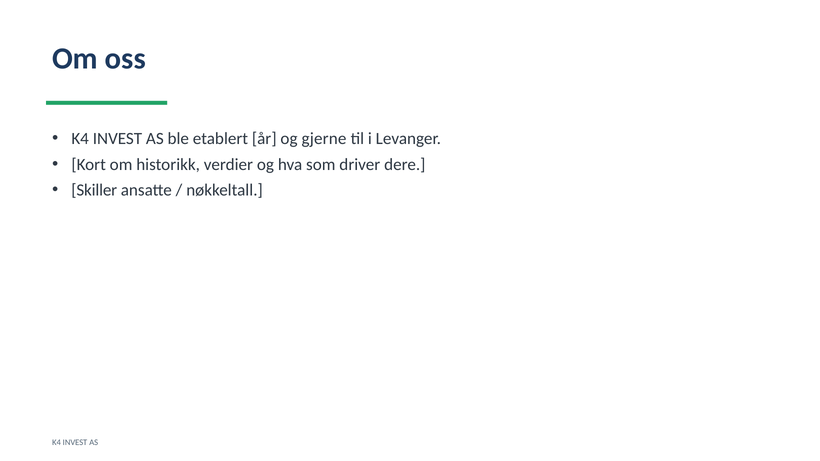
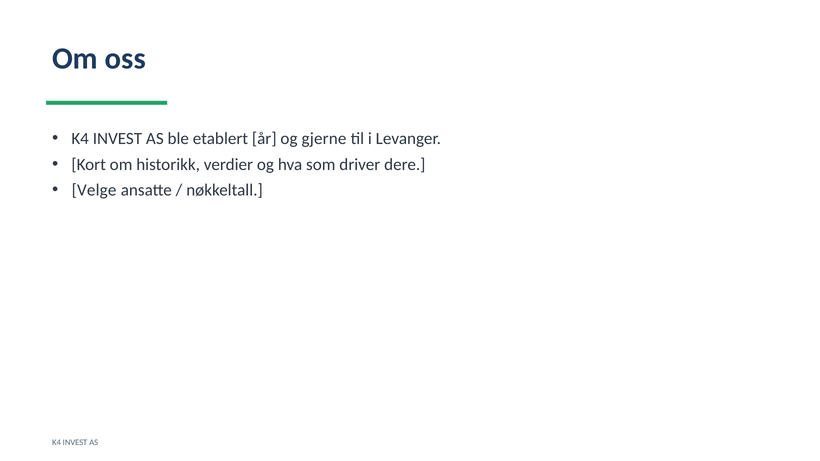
Skiller: Skiller -> Velge (94, 190)
